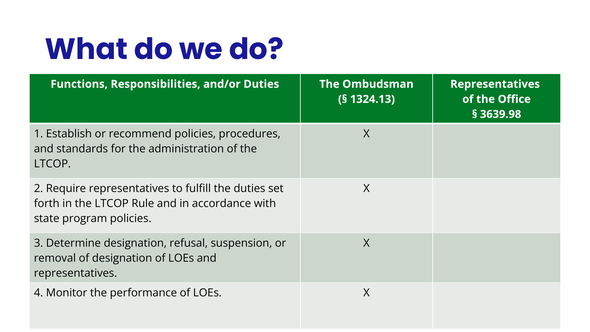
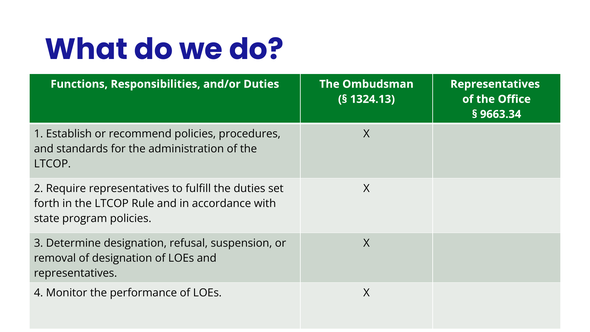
3639.98: 3639.98 -> 9663.34 (501, 114)
